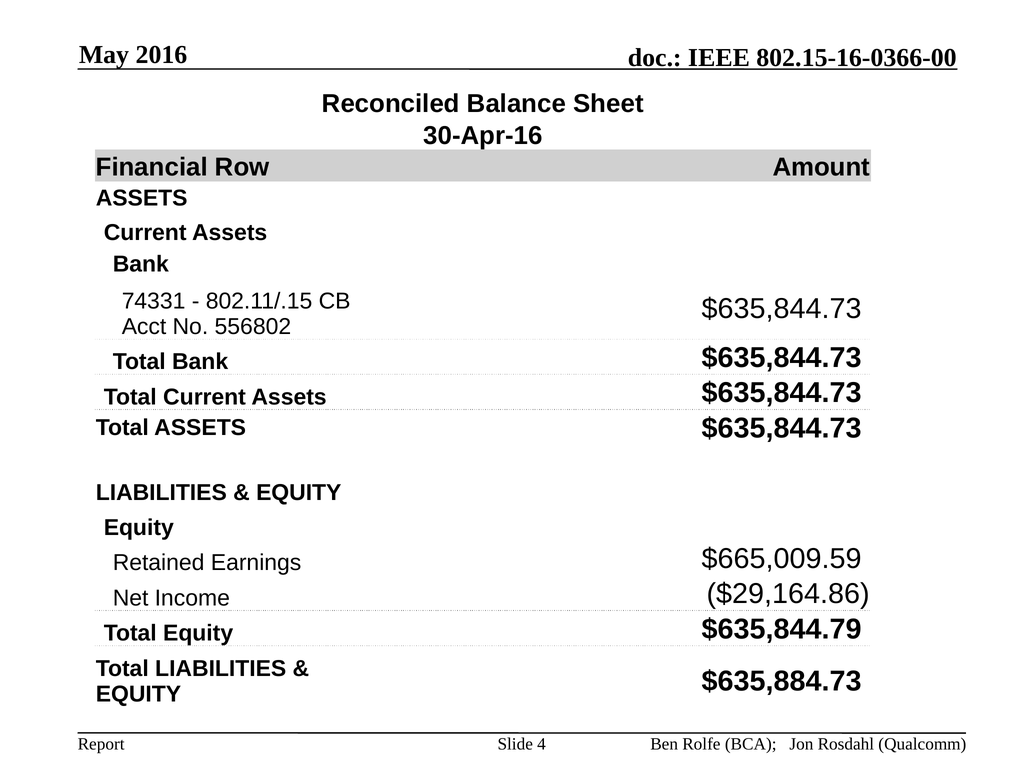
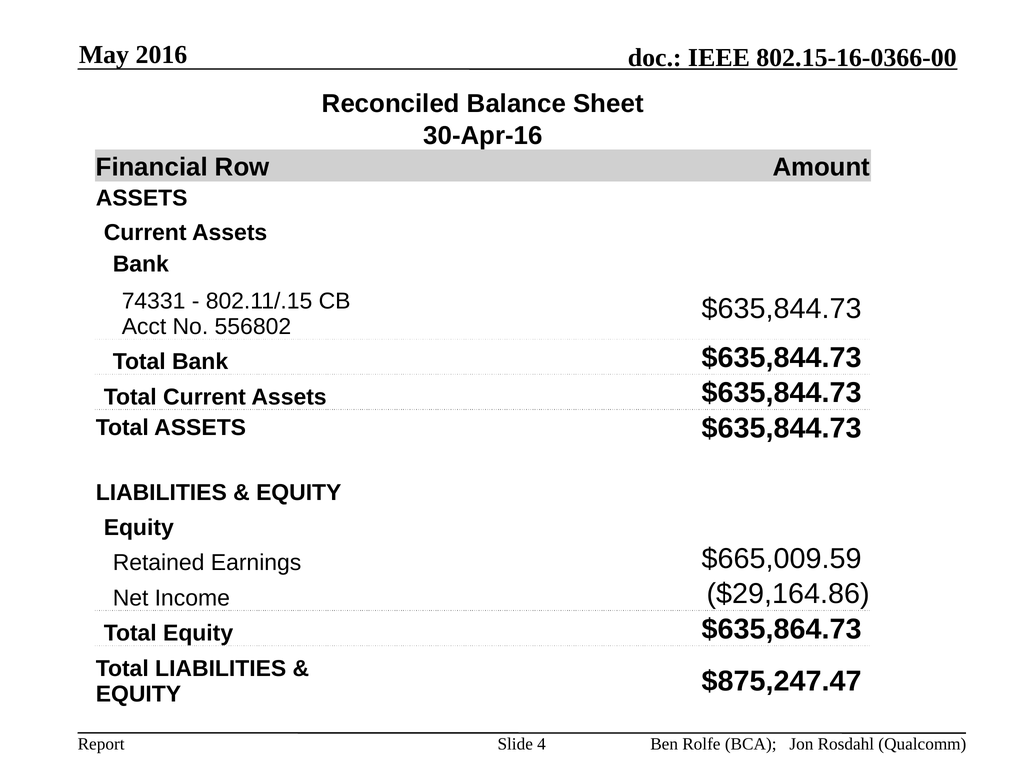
$635,844.79: $635,844.79 -> $635,864.73 (782, 629)
$635,884.73: $635,884.73 -> $875,247.47 (782, 682)
